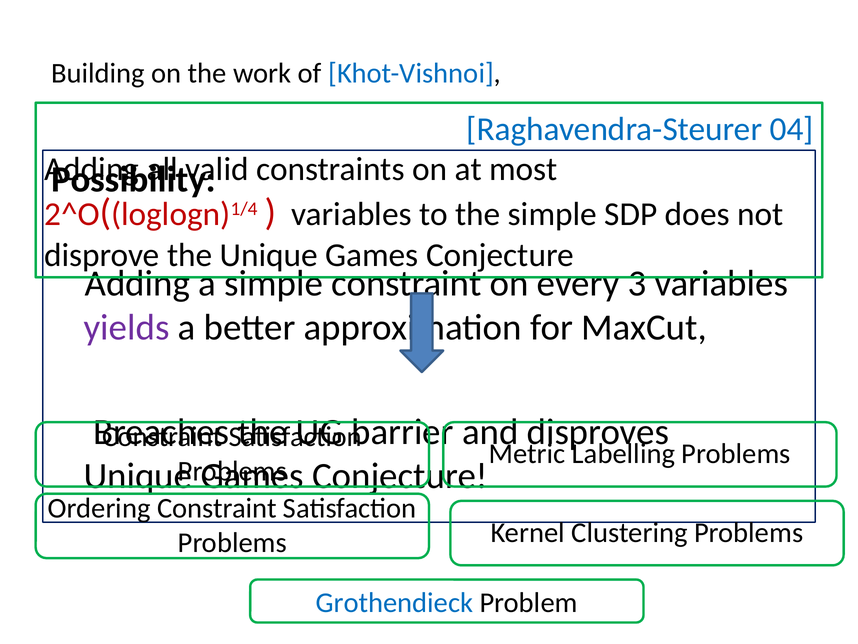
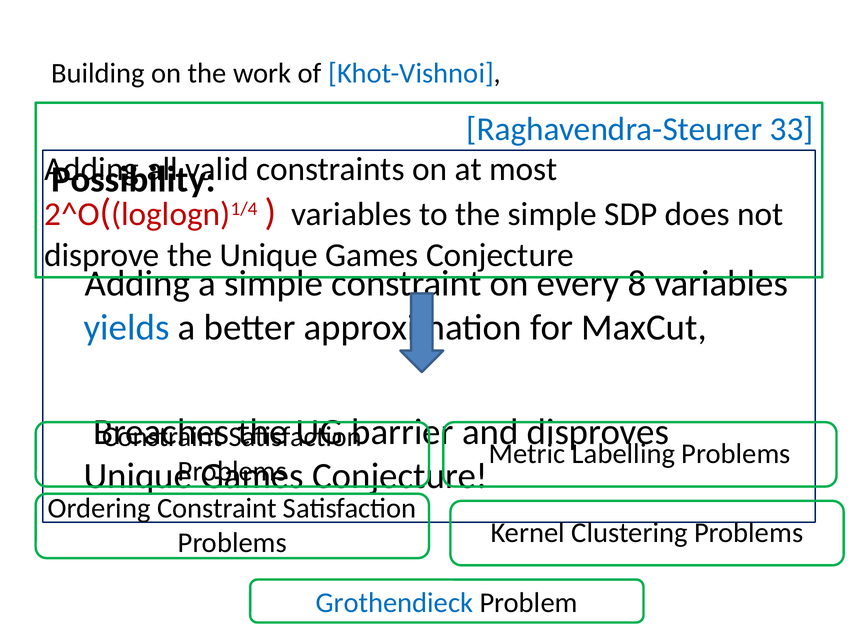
04: 04 -> 33 (792, 129)
3: 3 -> 8 (637, 283)
yields colour: purple -> blue (127, 328)
